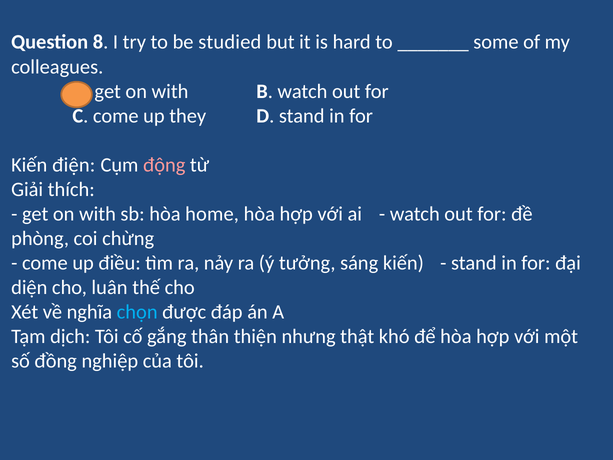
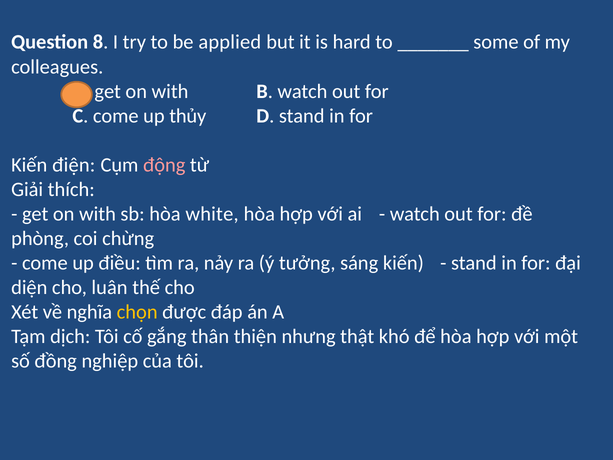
studied: studied -> applied (230, 42)
they: they -> thủy (188, 116)
home: home -> white (212, 214)
chọn colour: light blue -> yellow (137, 312)
